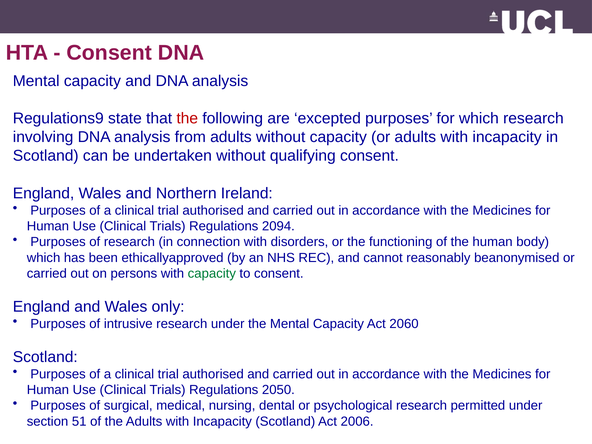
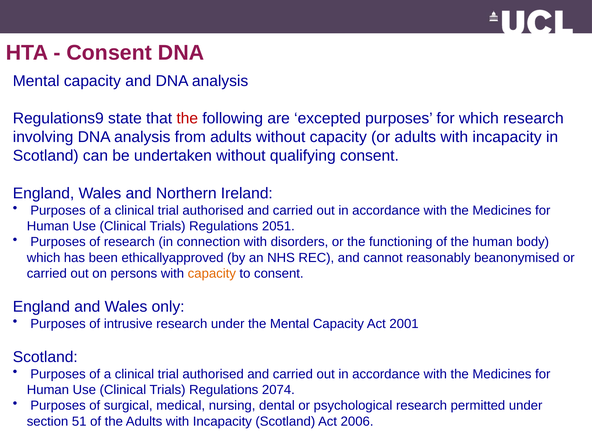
2094: 2094 -> 2051 (278, 226)
capacity colour: green -> orange (212, 274)
2060: 2060 -> 2001 (404, 324)
2050: 2050 -> 2074 (278, 390)
